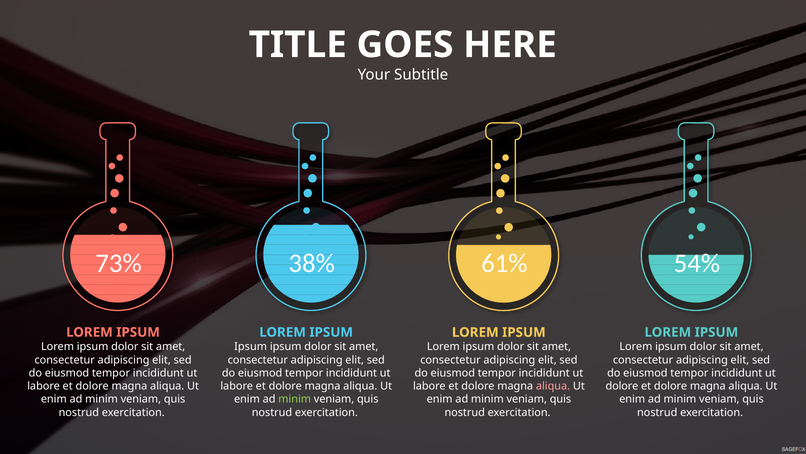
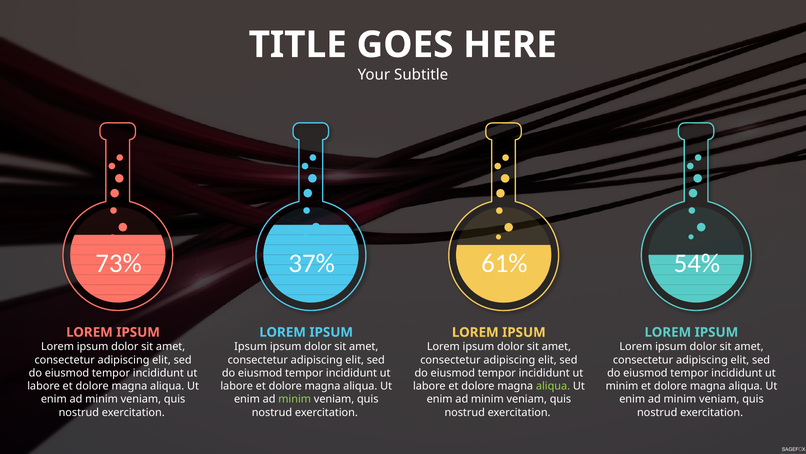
38%: 38% -> 37% (312, 263)
dolore: dolore -> minim (622, 386)
aliqua colour: pink -> light green (553, 386)
